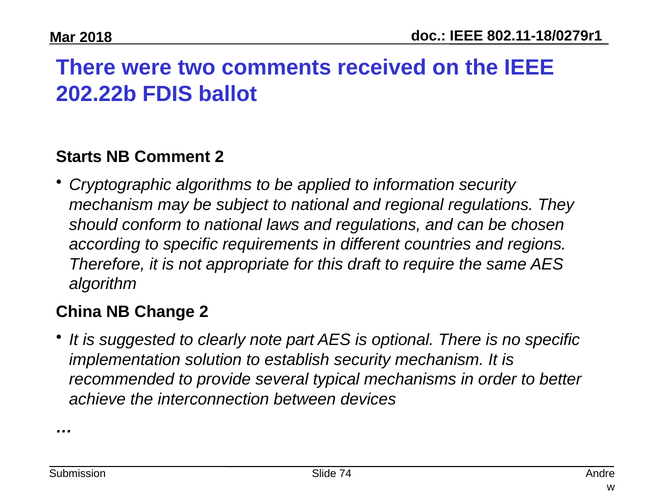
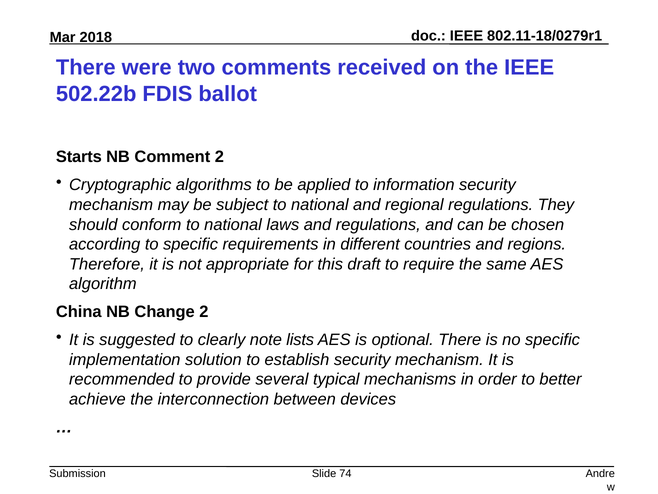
202.22b: 202.22b -> 502.22b (96, 94)
part: part -> lists (300, 340)
